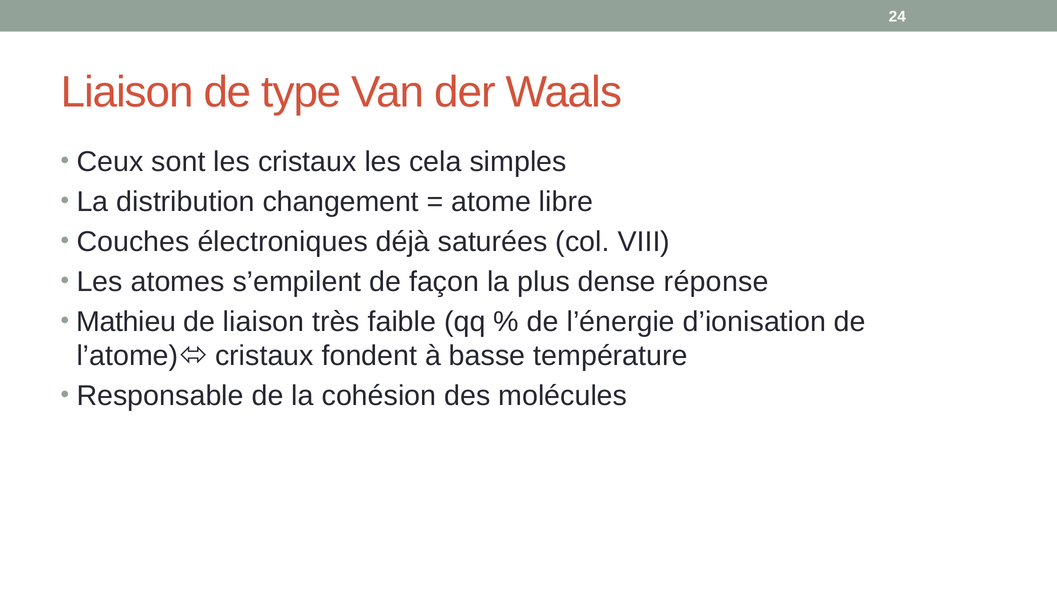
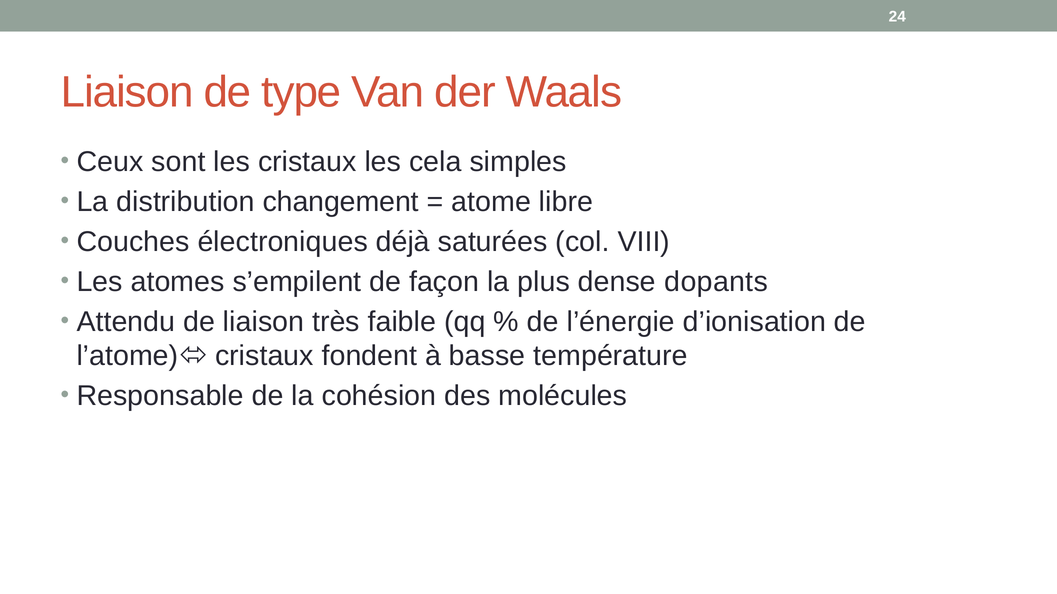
réponse: réponse -> dopants (716, 282)
Mathieu: Mathieu -> Attendu (126, 322)
